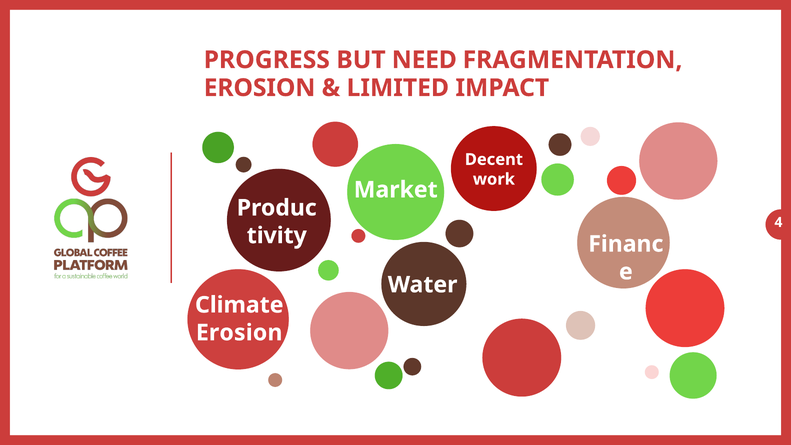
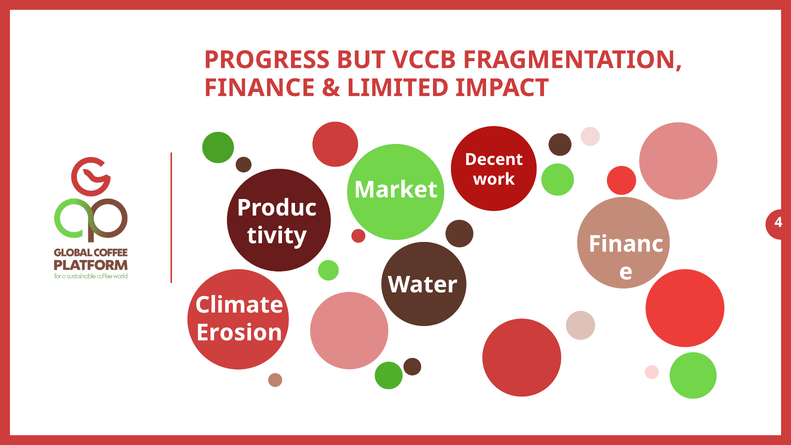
NEED: NEED -> VCCB (424, 60)
EROSION: EROSION -> FINANCE (259, 88)
